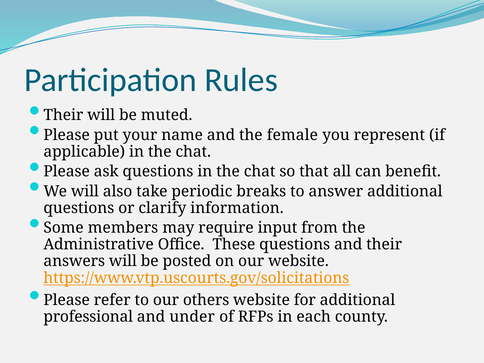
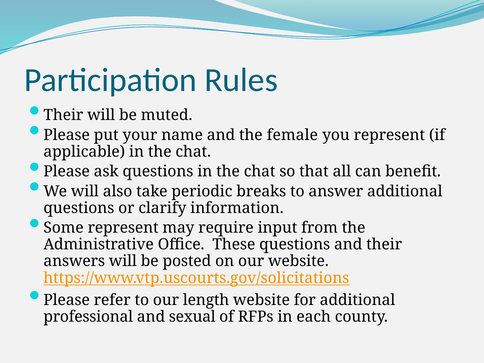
Some members: members -> represent (123, 228)
others: others -> length (206, 300)
under: under -> sexual (192, 317)
